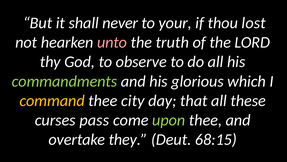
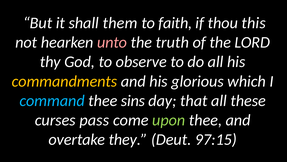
never: never -> them (120, 23)
your: your -> faith (175, 23)
lost: lost -> this (254, 23)
commandments colour: light green -> yellow (64, 81)
command colour: yellow -> light blue (52, 100)
city: city -> sins (133, 100)
68:15: 68:15 -> 97:15 (216, 139)
